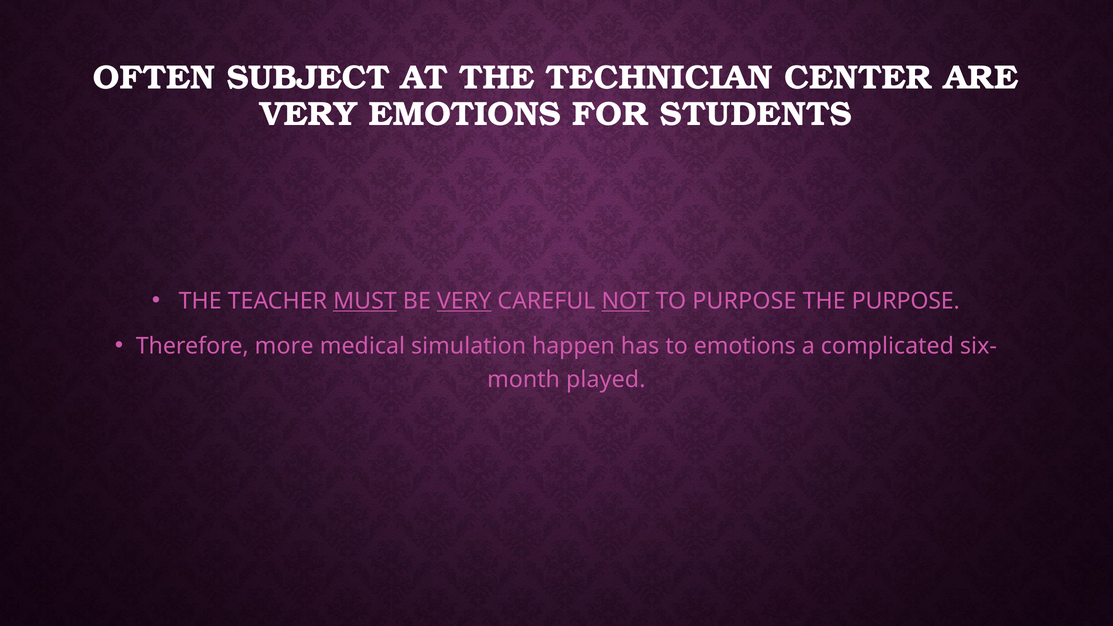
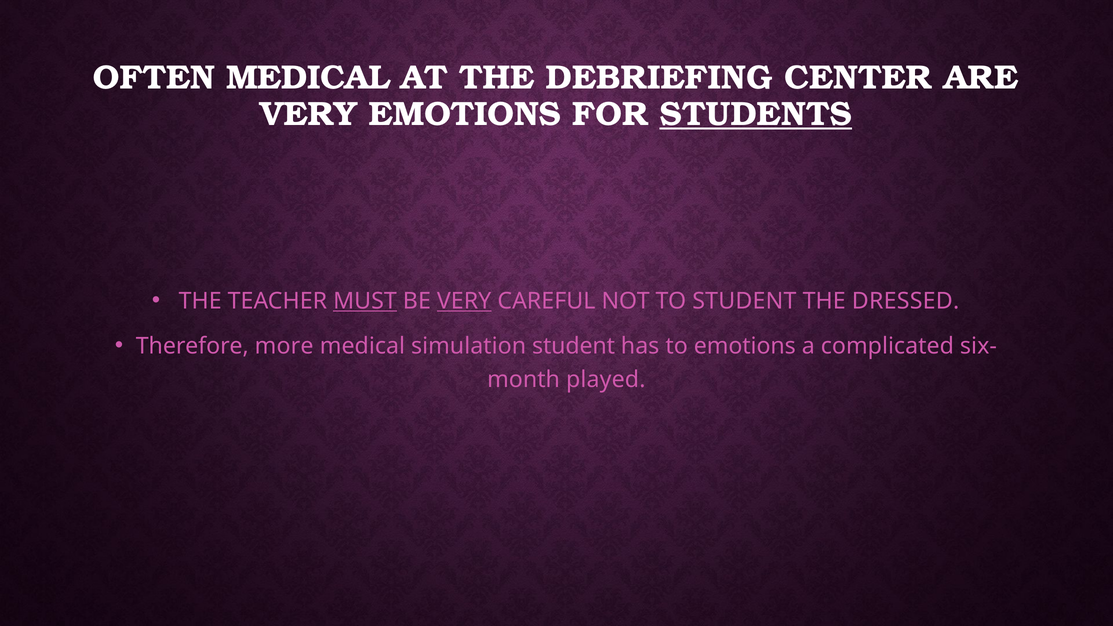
OFTEN SUBJECT: SUBJECT -> MEDICAL (308, 78)
TECHNICIAN: TECHNICIAN -> DEBRIEFING (659, 78)
STUDENTS underline: none -> present (756, 114)
NOT underline: present -> none (626, 301)
TO PURPOSE: PURPOSE -> STUDENT (744, 301)
THE PURPOSE: PURPOSE -> DRESSED (906, 301)
simulation happen: happen -> student (574, 346)
